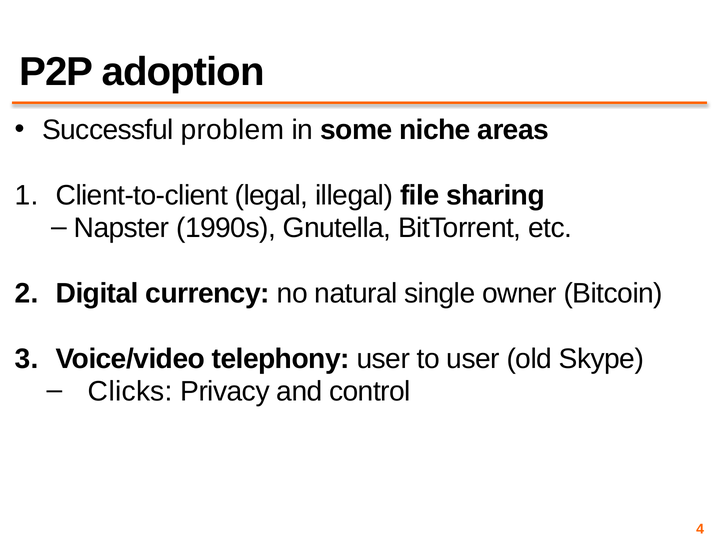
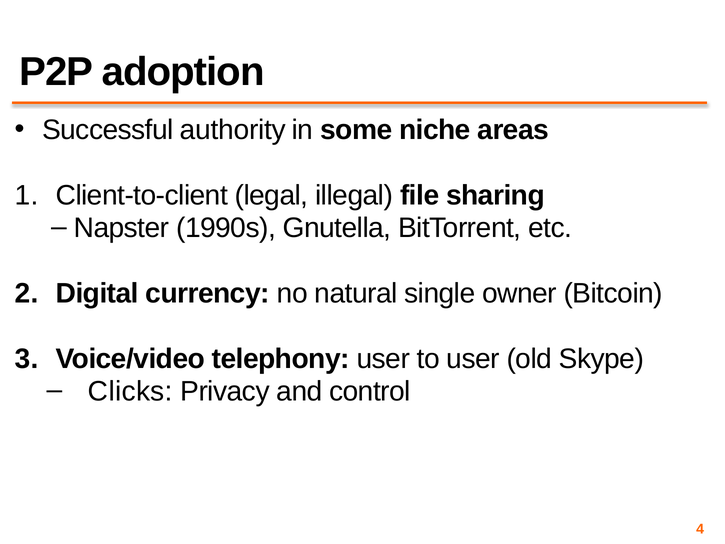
problem: problem -> authority (233, 130)
